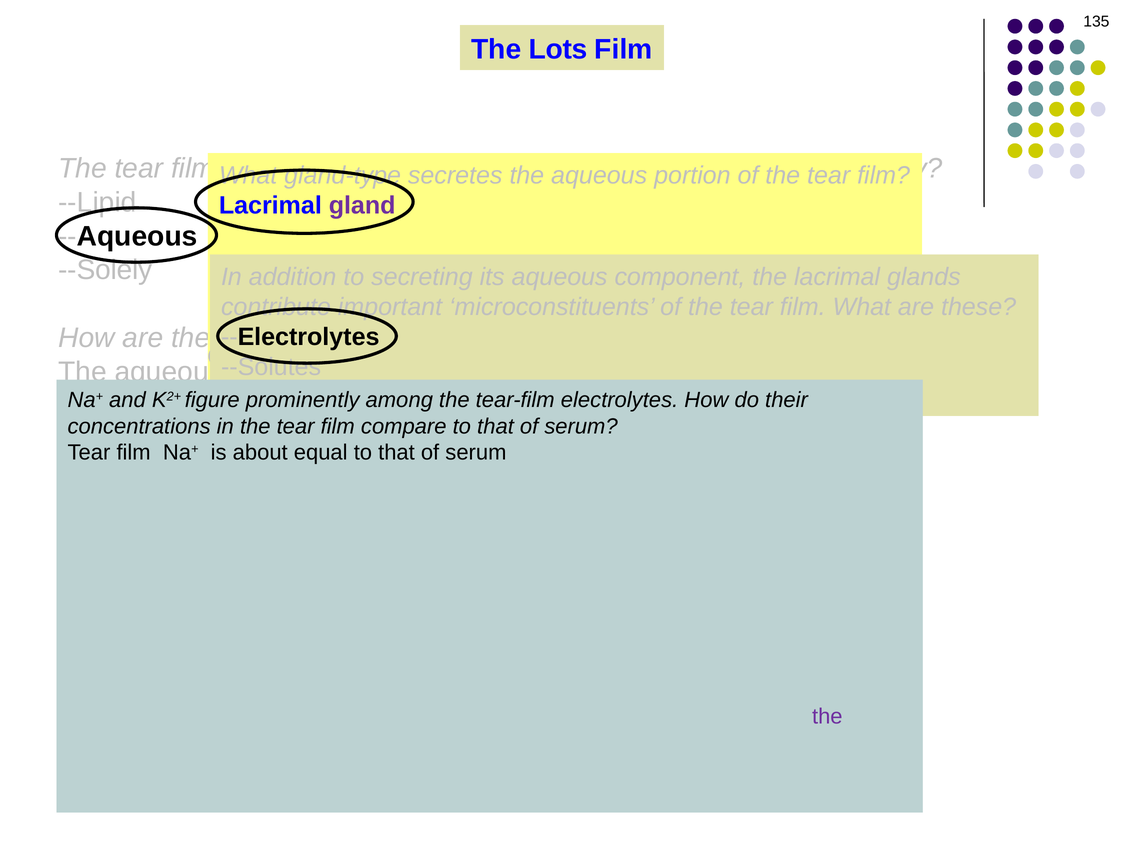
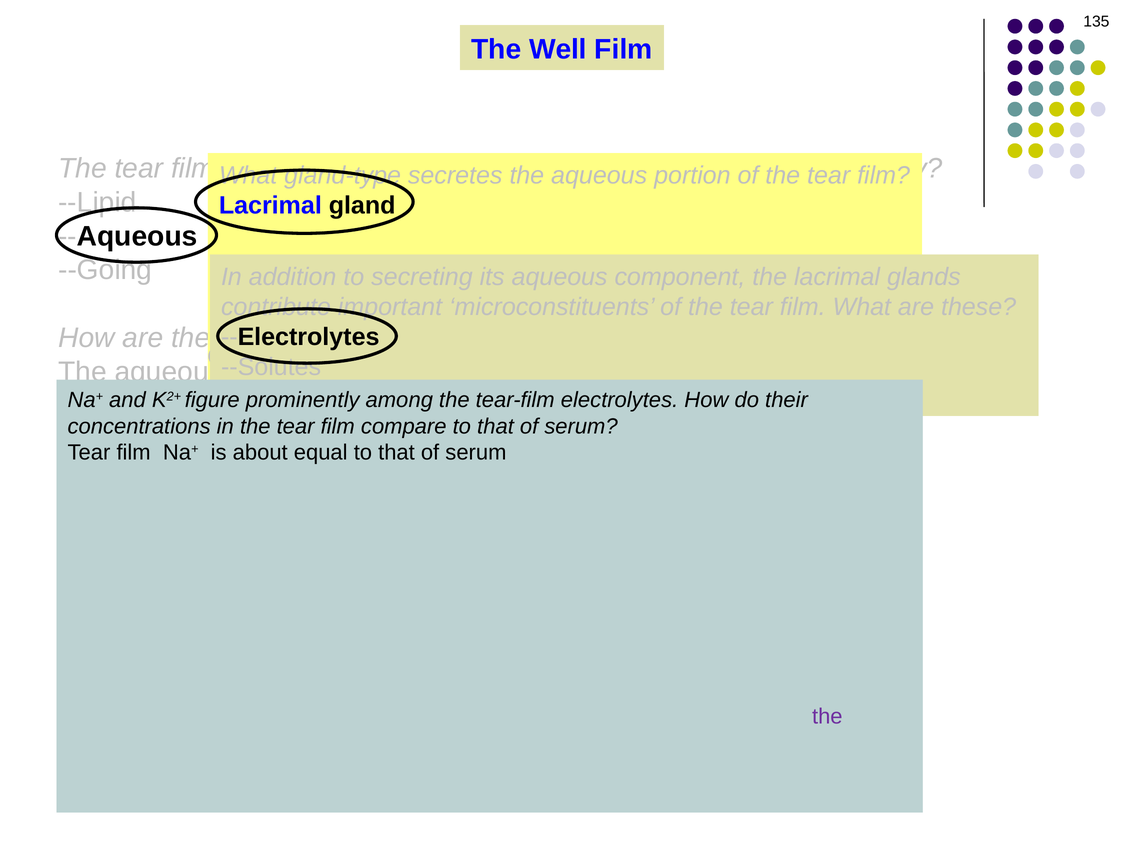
The Lots: Lots -> Well (558, 50)
gland colour: purple -> black (362, 206)
--Solely: --Solely -> --Going (105, 270)
